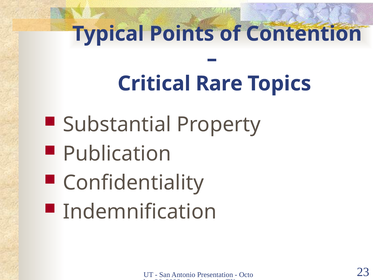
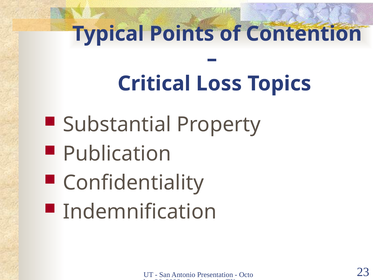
Rare: Rare -> Loss (219, 84)
